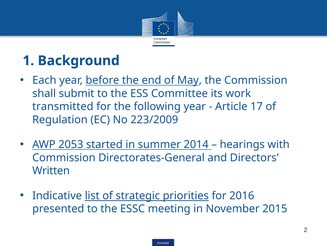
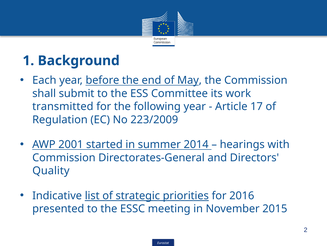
2053: 2053 -> 2001 (71, 144)
Written: Written -> Quality (51, 170)
